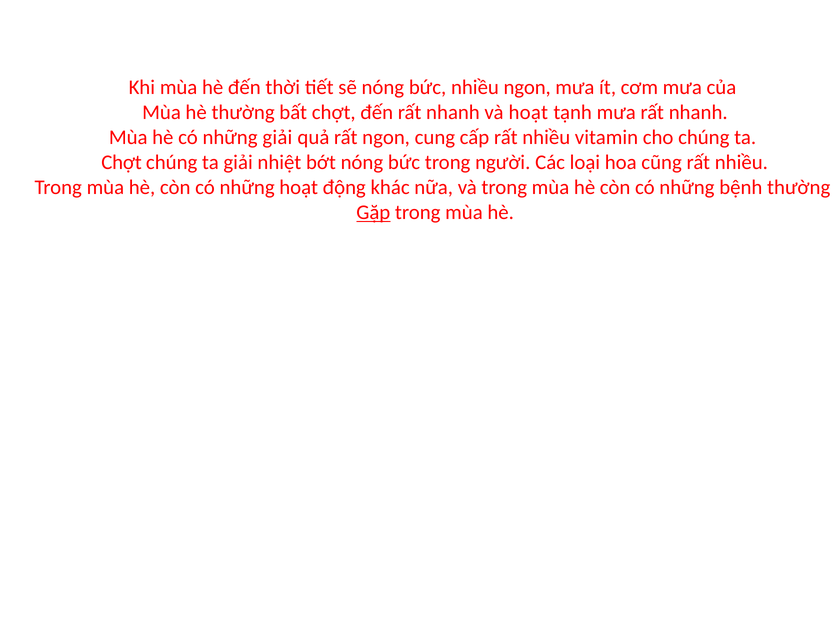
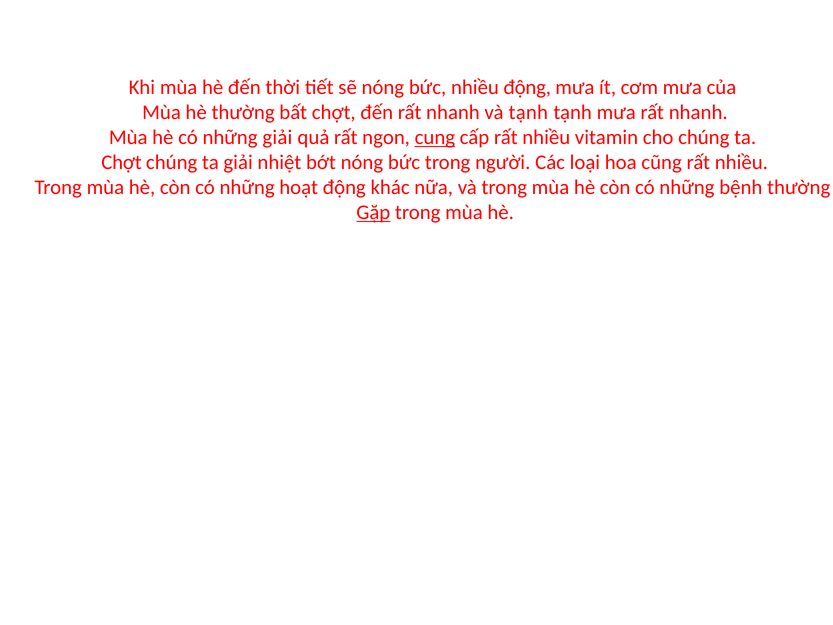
nhiều ngon: ngon -> động (527, 87)
và hoạt: hoạt -> tạnh (528, 112)
cung underline: none -> present (435, 137)
